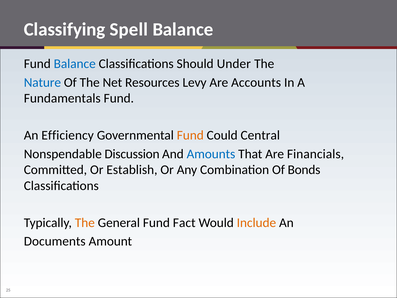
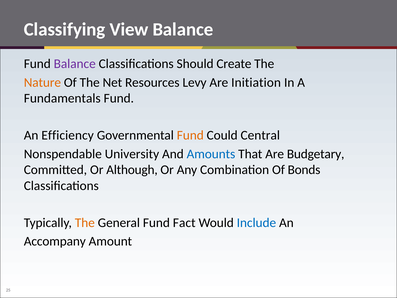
Spell: Spell -> View (129, 29)
Balance colour: blue -> purple (75, 64)
Under: Under -> Create (234, 64)
Nature colour: blue -> orange (42, 82)
Accounts: Accounts -> Initiation (256, 82)
Discussion: Discussion -> University (132, 154)
Financials: Financials -> Budgetary (316, 154)
Establish: Establish -> Although (132, 170)
Include colour: orange -> blue (256, 223)
Documents: Documents -> Accompany (55, 241)
